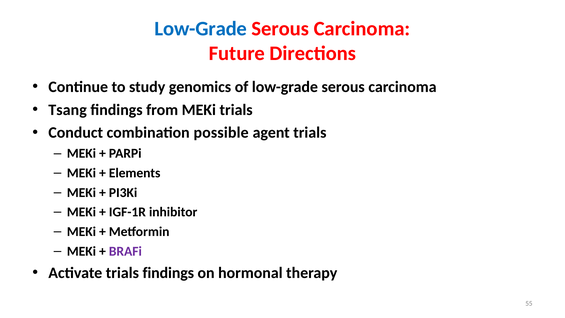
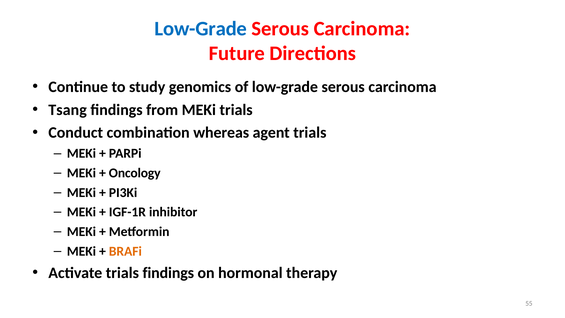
possible: possible -> whereas (221, 133)
Elements: Elements -> Oncology (135, 173)
BRAFi colour: purple -> orange (125, 251)
